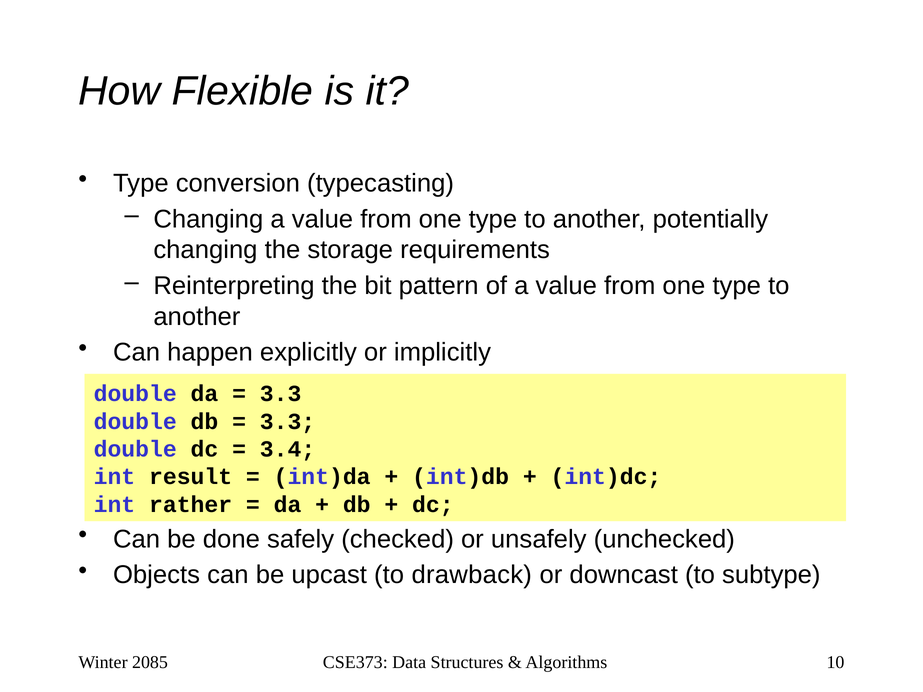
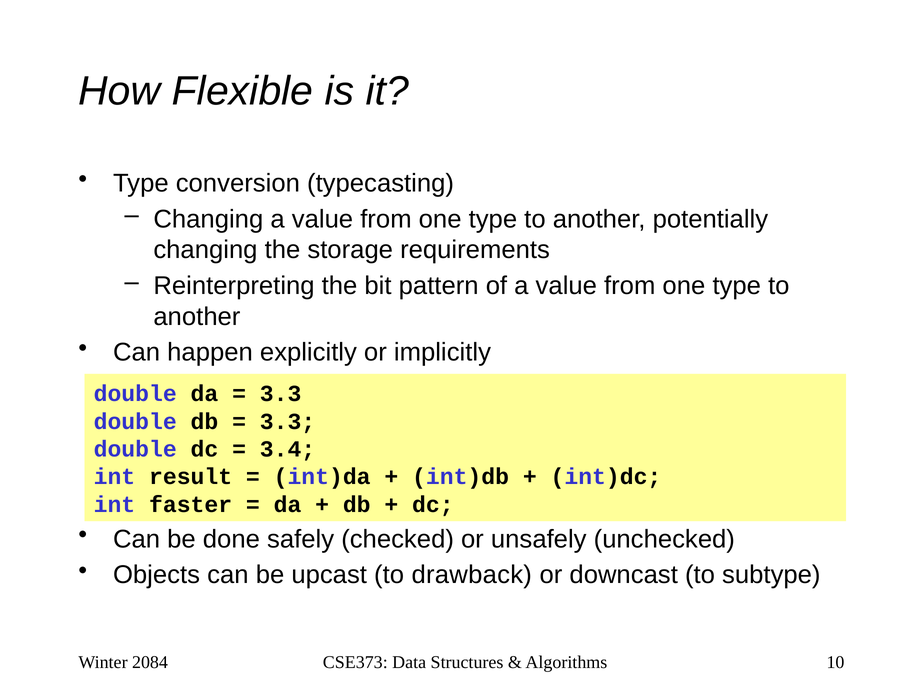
rather: rather -> faster (191, 505)
2085: 2085 -> 2084 (150, 663)
